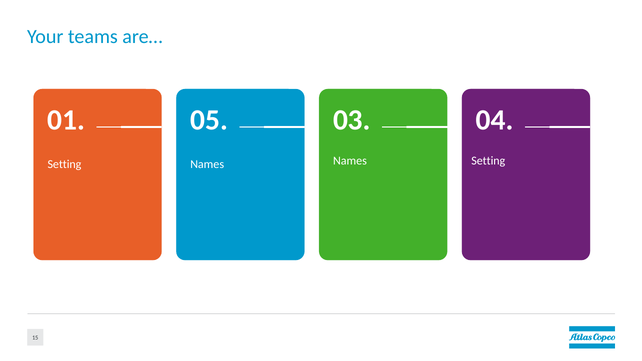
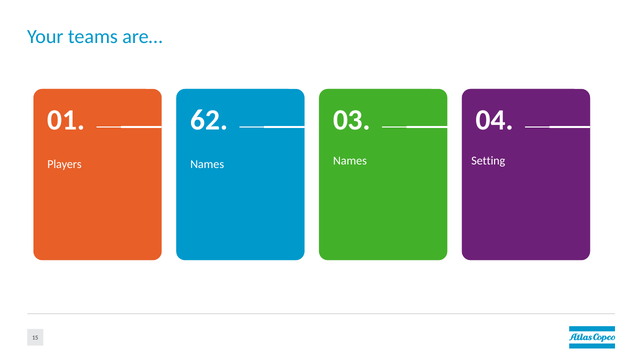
05: 05 -> 62 (209, 120)
Setting: Setting -> Players (64, 164)
